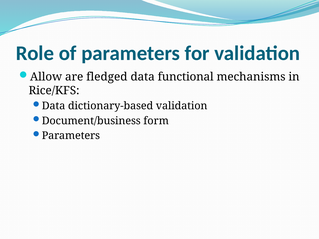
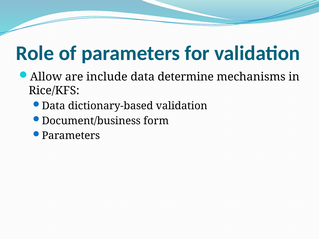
fledged: fledged -> include (107, 77)
functional: functional -> determine (186, 77)
